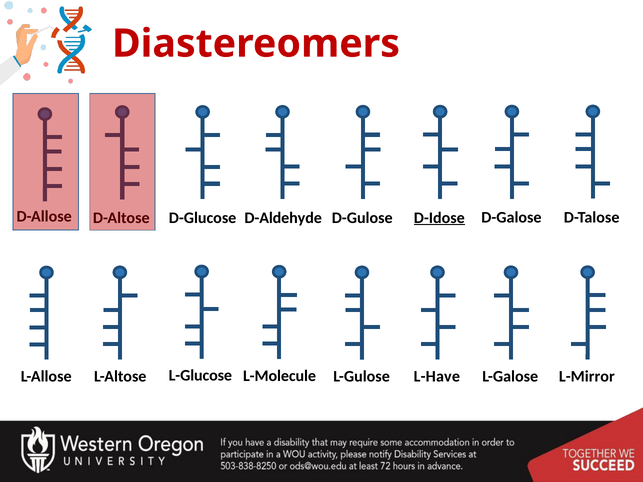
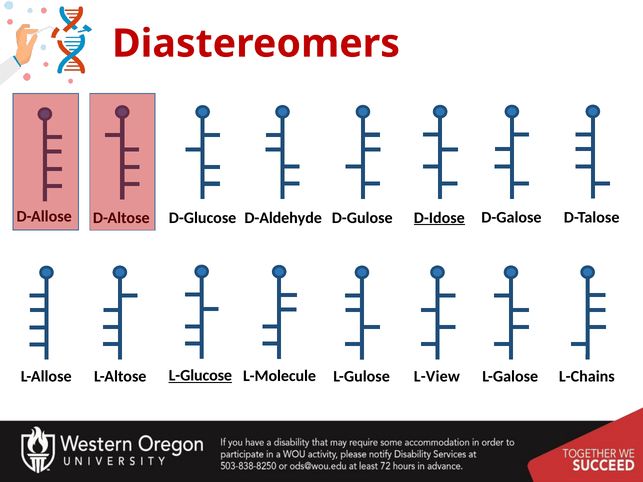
L-Glucose underline: none -> present (200, 376)
L-Have: L-Have -> L-View (437, 377)
L-Mirror: L-Mirror -> L-Chains (587, 377)
